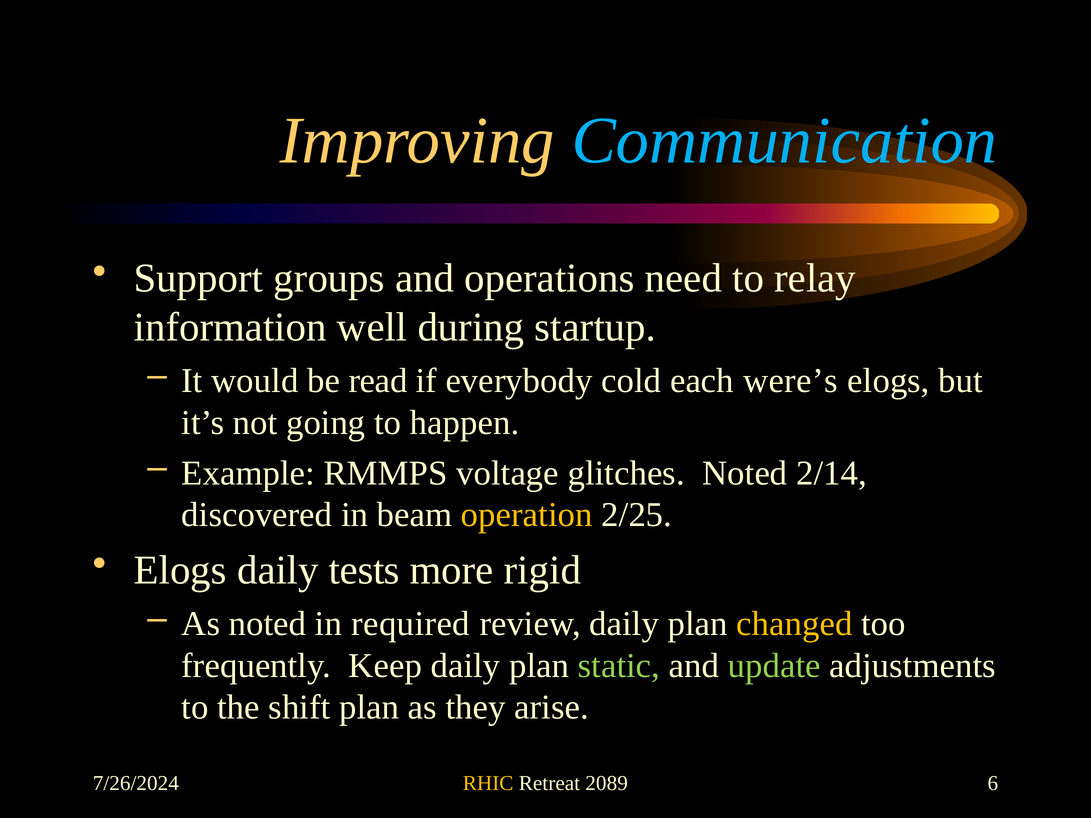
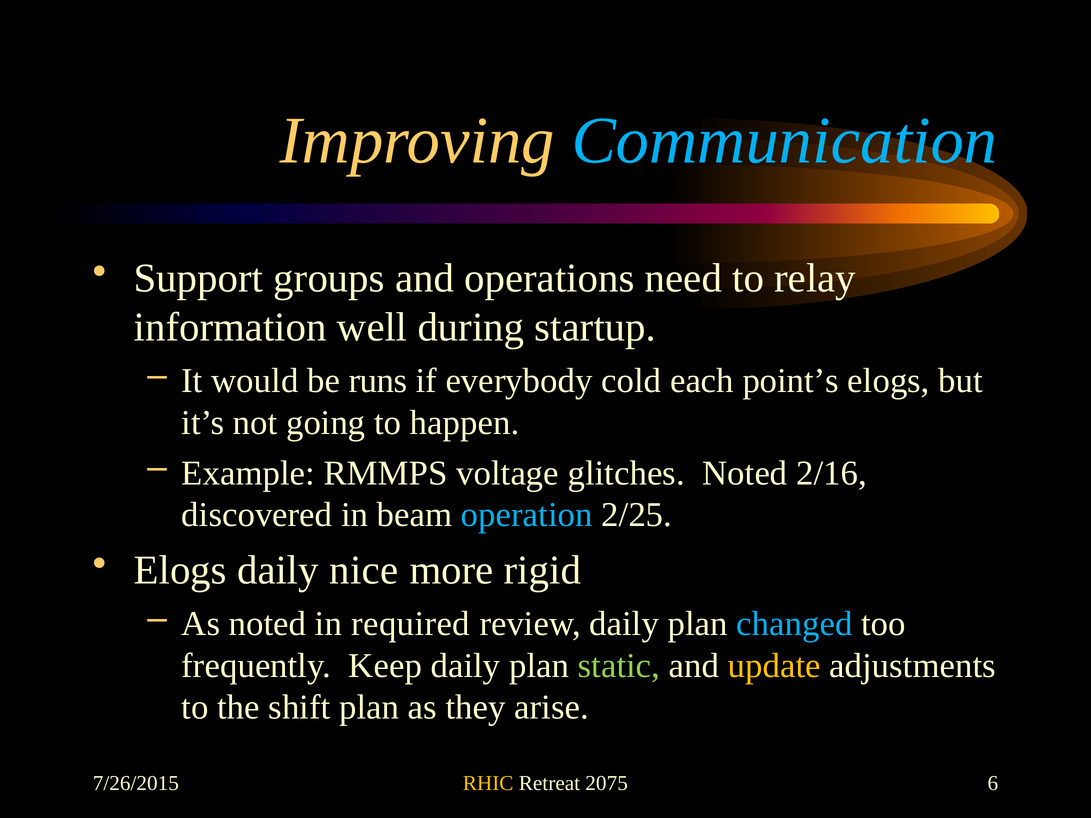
read: read -> runs (378, 381)
were’s: were’s -> point’s (791, 381)
2/14: 2/14 -> 2/16 (831, 473)
operation colour: yellow -> light blue (527, 515)
tests: tests -> nice (364, 571)
changed colour: yellow -> light blue (795, 624)
update colour: light green -> yellow (774, 666)
7/26/2024: 7/26/2024 -> 7/26/2015 (136, 783)
2089: 2089 -> 2075 (607, 783)
